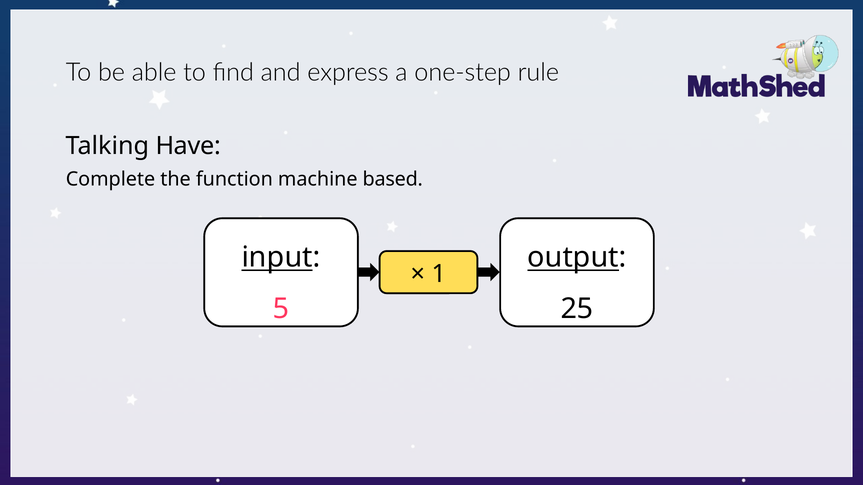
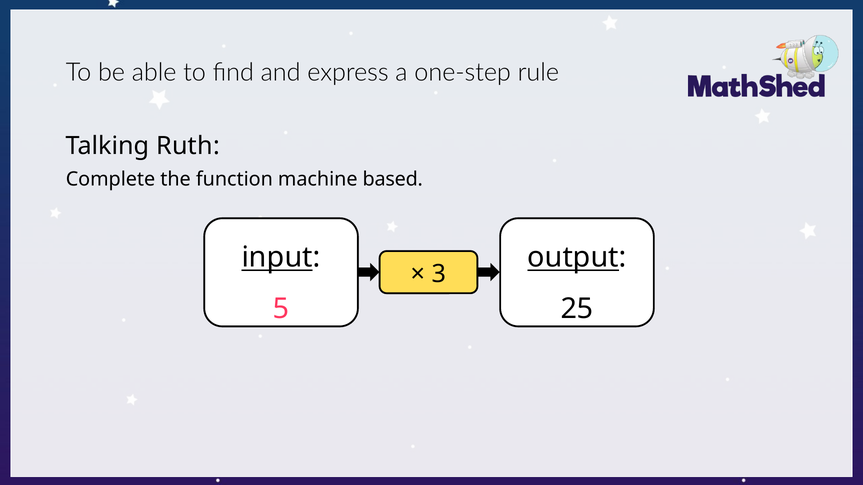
Have: Have -> Ruth (188, 146)
1: 1 -> 3 (439, 274)
